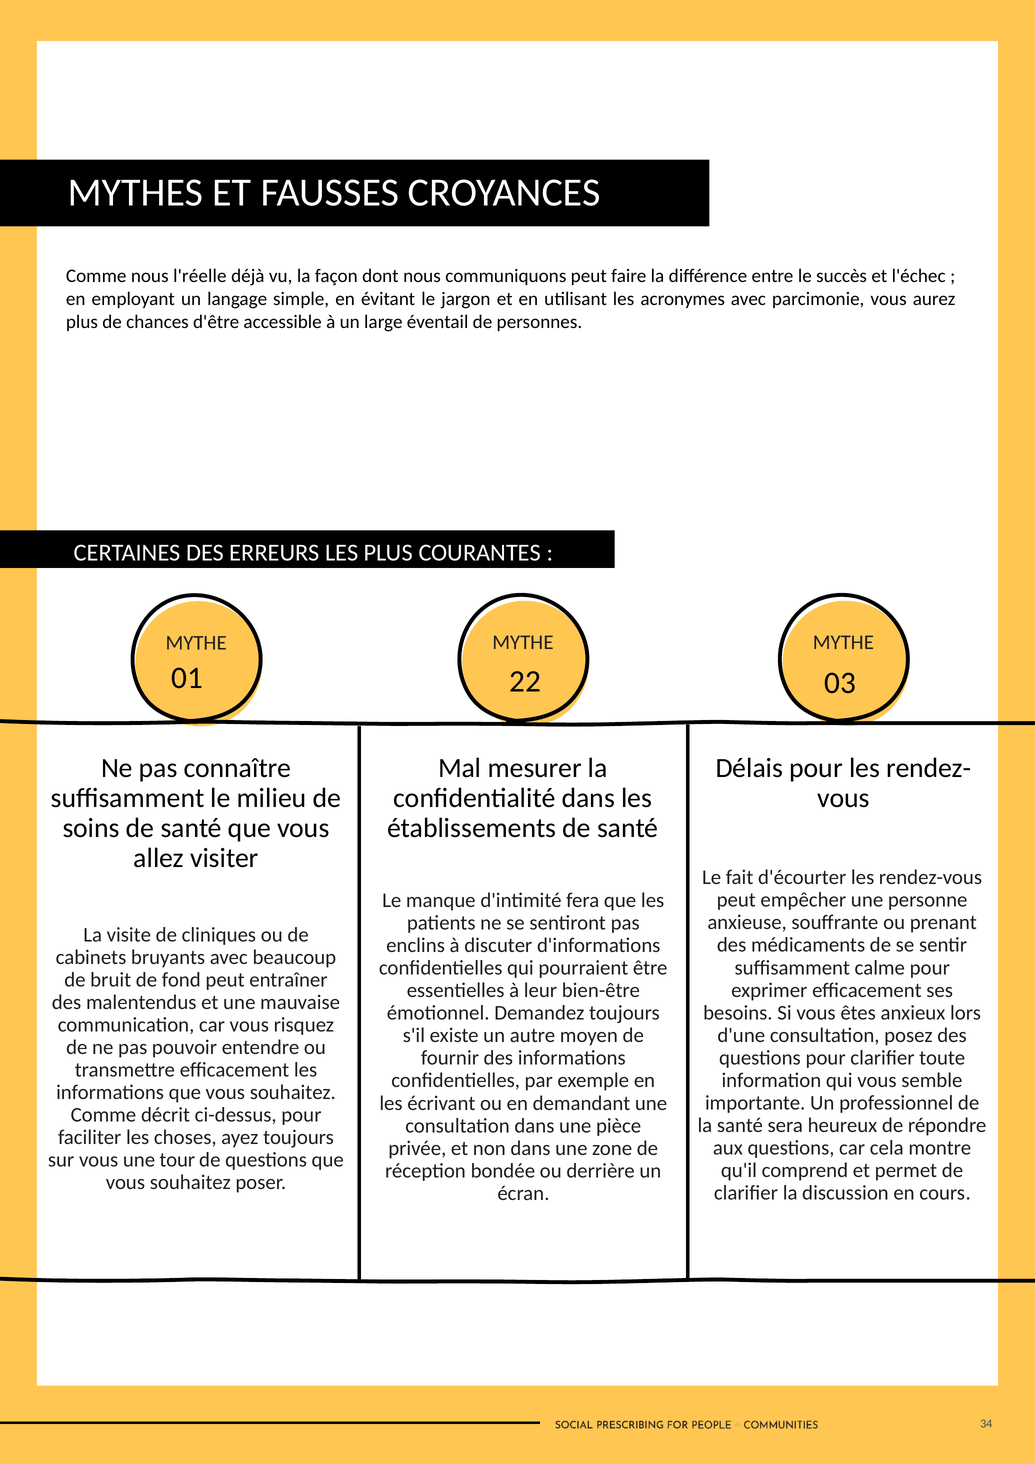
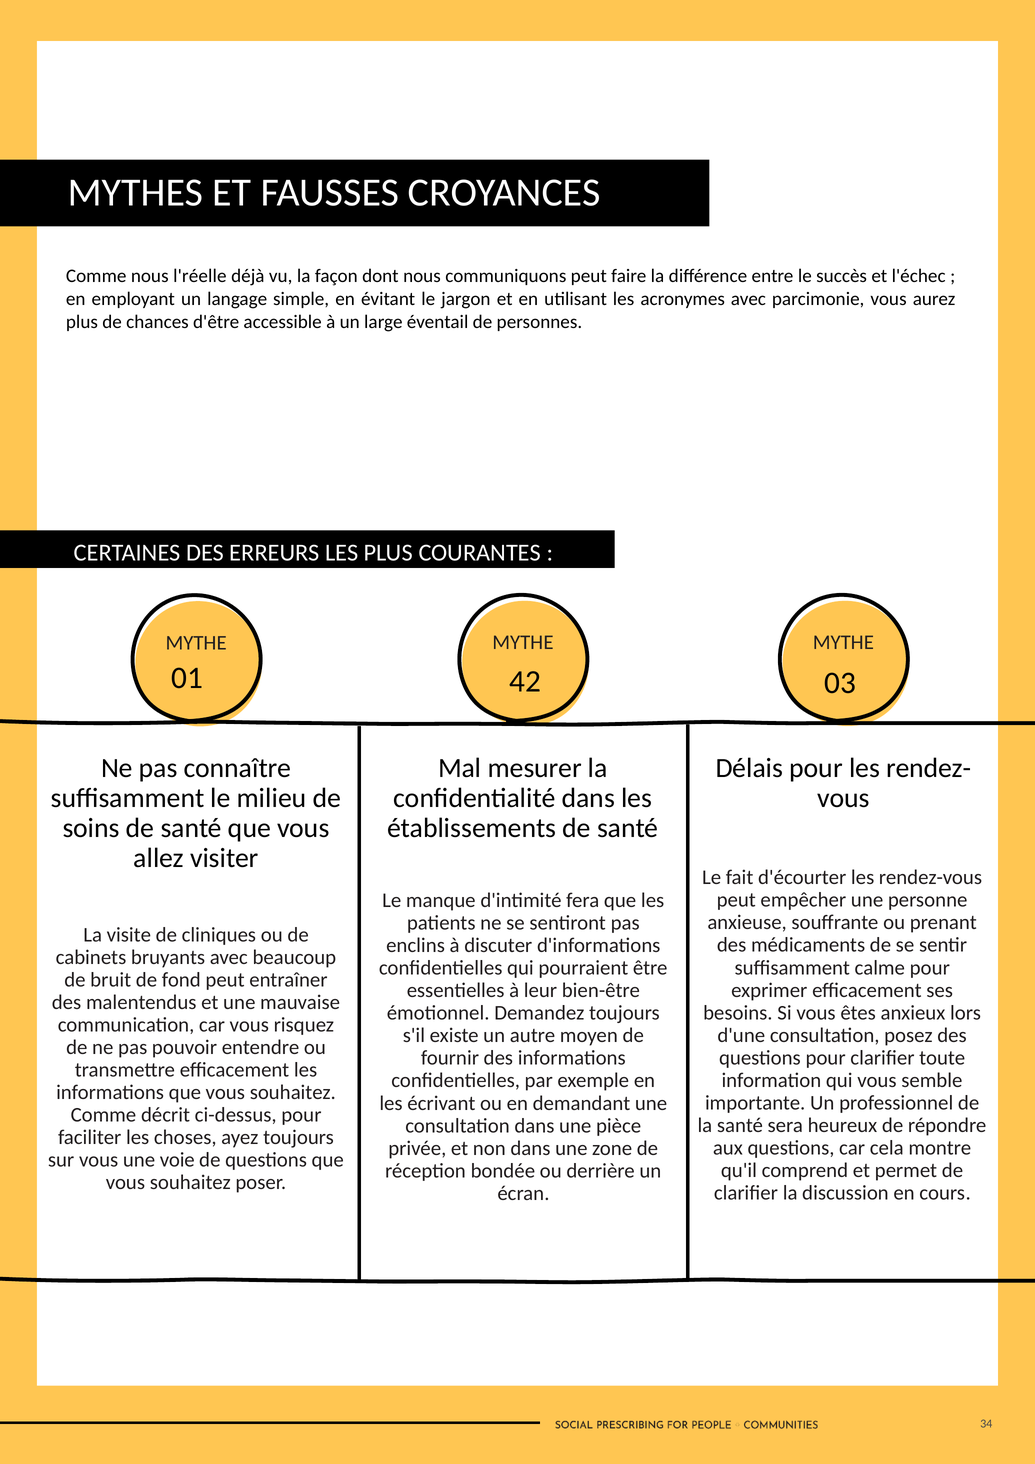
22: 22 -> 42 (525, 682)
tour: tour -> voie (177, 1160)
